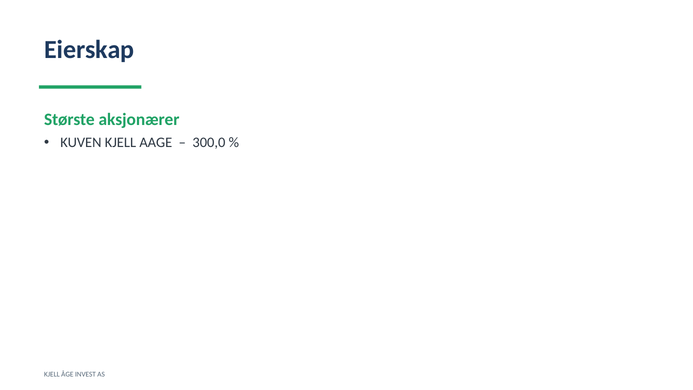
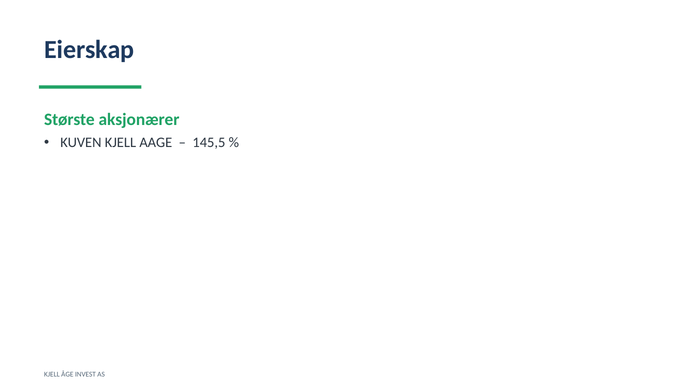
300,0: 300,0 -> 145,5 (209, 143)
